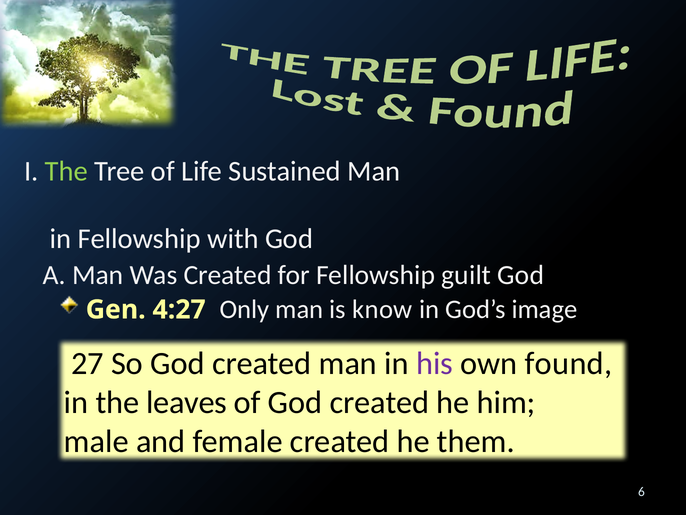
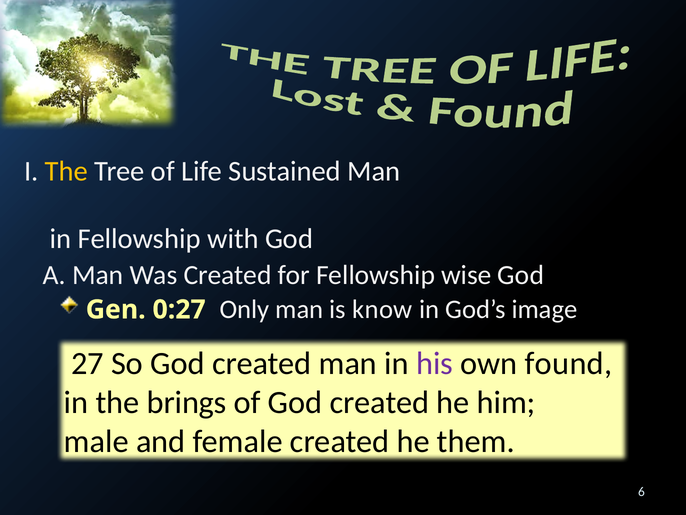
The colour: light green -> yellow (66, 171)
guilt: guilt -> wise (466, 275)
4:27: 4:27 -> 0:27 (179, 309)
leaves: leaves -> brings (187, 402)
